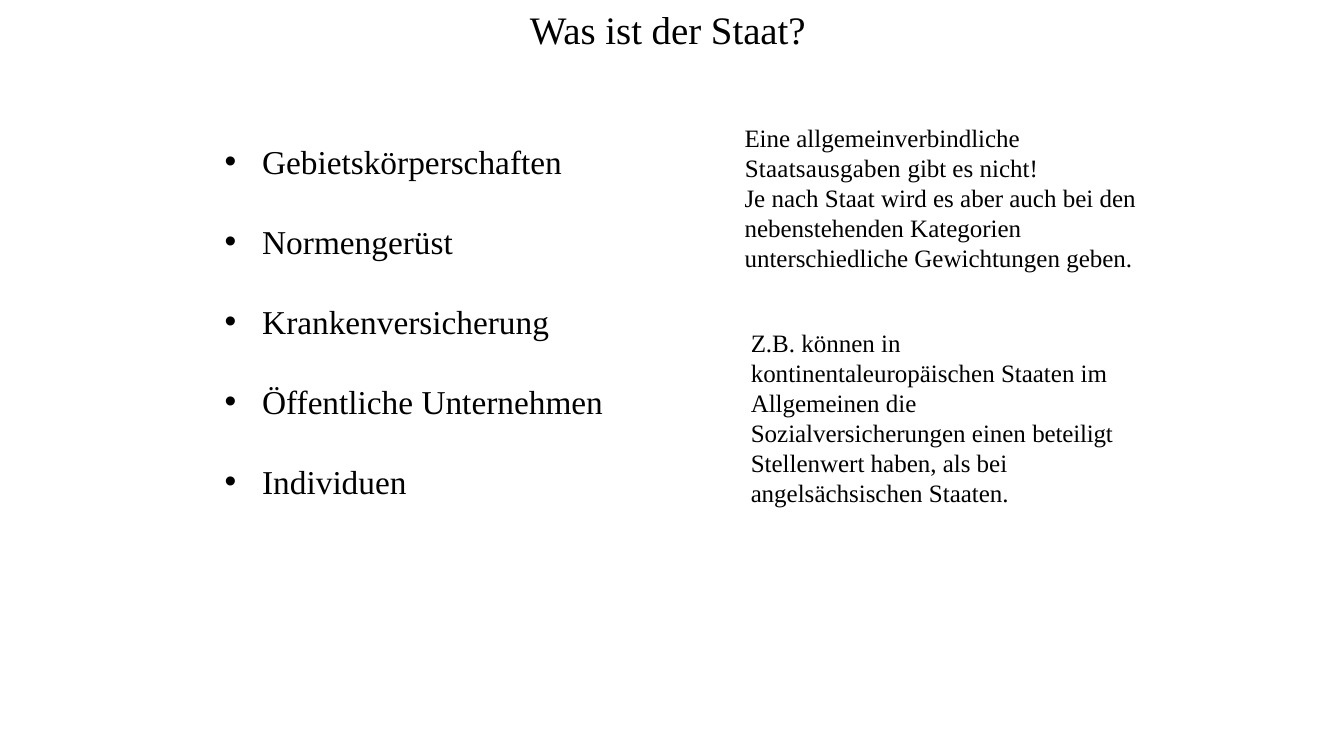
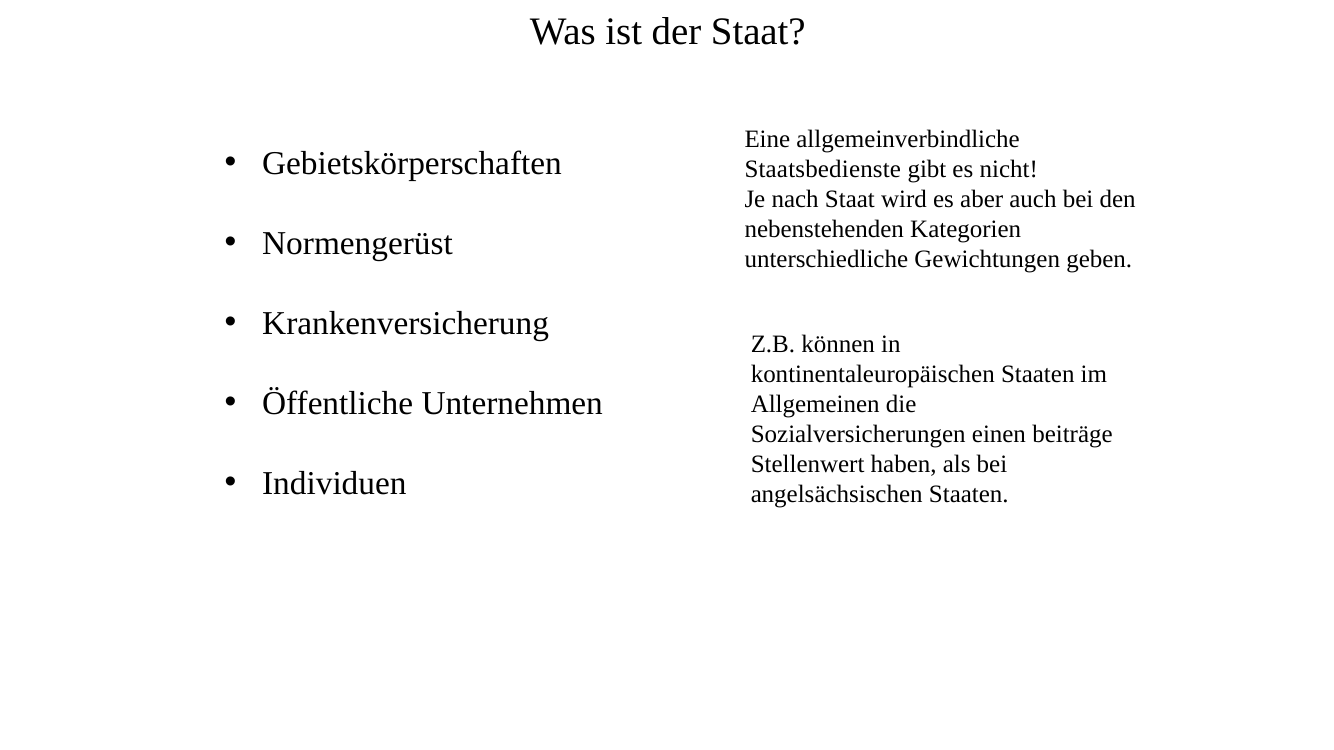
Staatsausgaben: Staatsausgaben -> Staatsbedienste (823, 170)
beteiligt: beteiligt -> beiträge (1073, 435)
